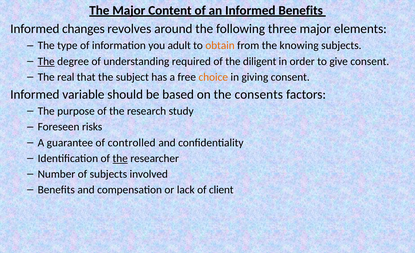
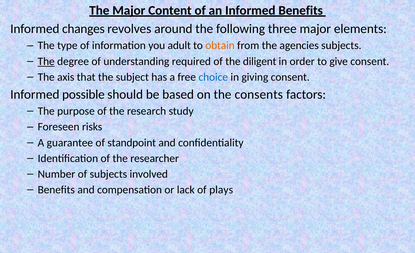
knowing: knowing -> agencies (299, 46)
real: real -> axis (66, 77)
choice colour: orange -> blue (213, 77)
variable: variable -> possible (83, 94)
controlled: controlled -> standpoint (132, 143)
the underline: present -> none (120, 158)
client: client -> plays (221, 190)
